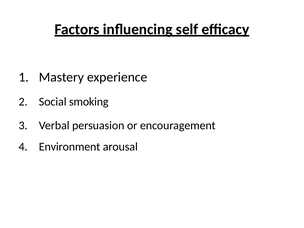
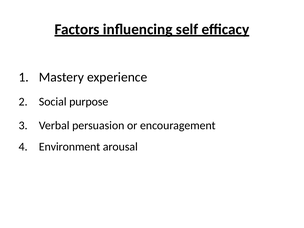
smoking: smoking -> purpose (89, 102)
